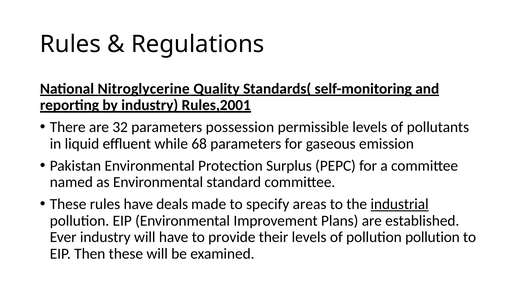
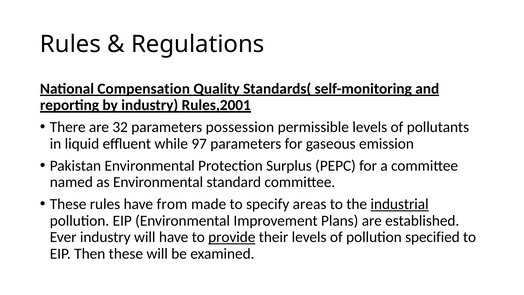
Nitroglycerine: Nitroglycerine -> Compensation (144, 89)
68: 68 -> 97 (199, 144)
deals: deals -> from (172, 204)
provide underline: none -> present (232, 237)
pollution pollution: pollution -> specified (432, 237)
